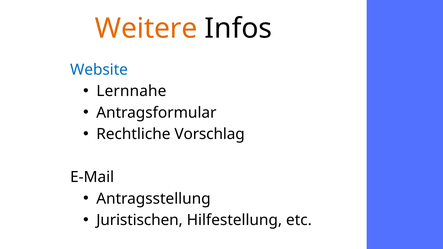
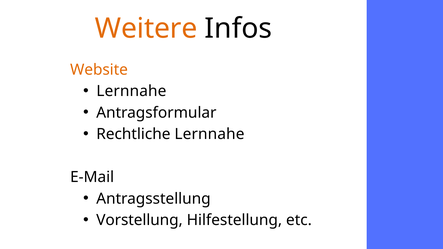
Website colour: blue -> orange (99, 70)
Rechtliche Vorschlag: Vorschlag -> Lernnahe (209, 134)
Juristischen: Juristischen -> Vorstellung (140, 220)
